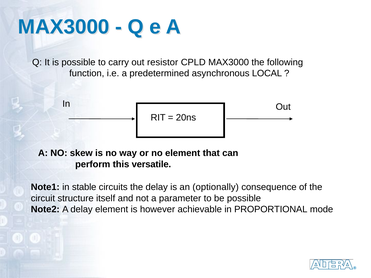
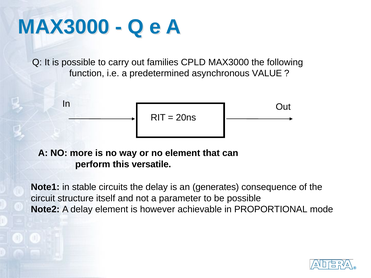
resistor: resistor -> families (163, 62)
LOCAL: LOCAL -> VALUE (267, 73)
skew: skew -> more (81, 153)
optionally: optionally -> generates (216, 187)
